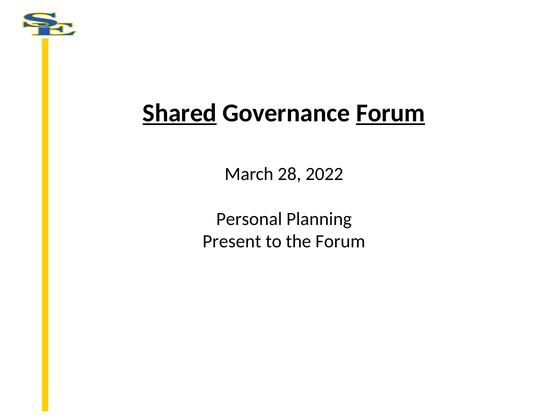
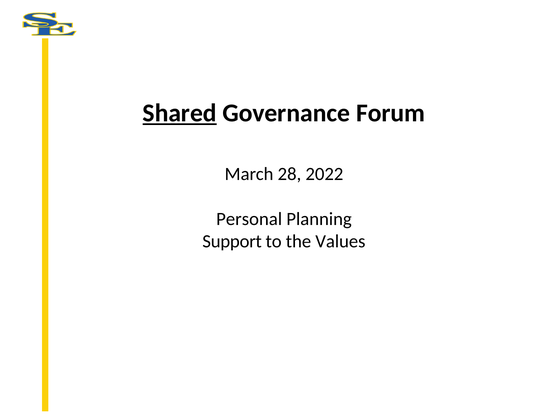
Forum underline: present -> none (391, 113)
Present: Present -> Support (232, 241)
the Forum: Forum -> Values (340, 241)
